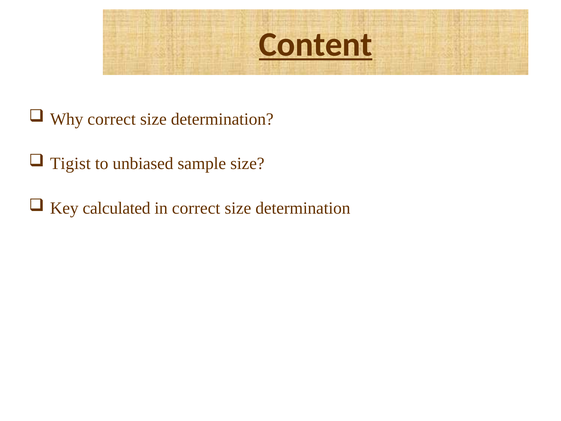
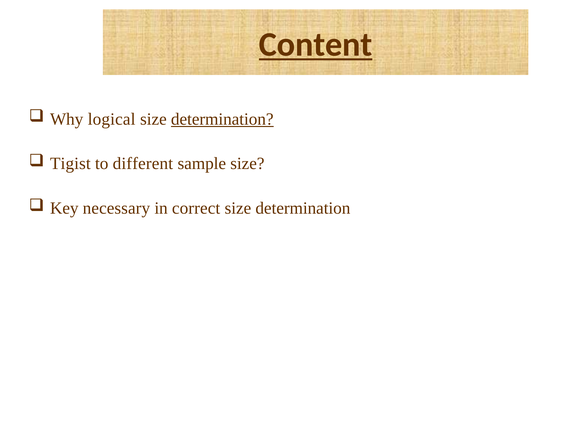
Why correct: correct -> logical (112, 119)
determination underline: none -> present (222, 119)
unbiased: unbiased -> different (143, 164)
calculated: calculated -> necessary (116, 208)
